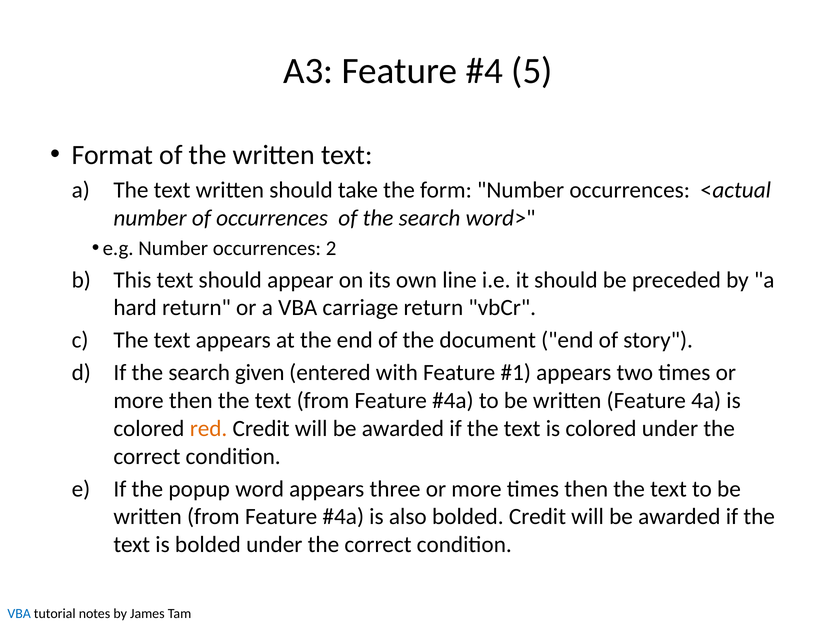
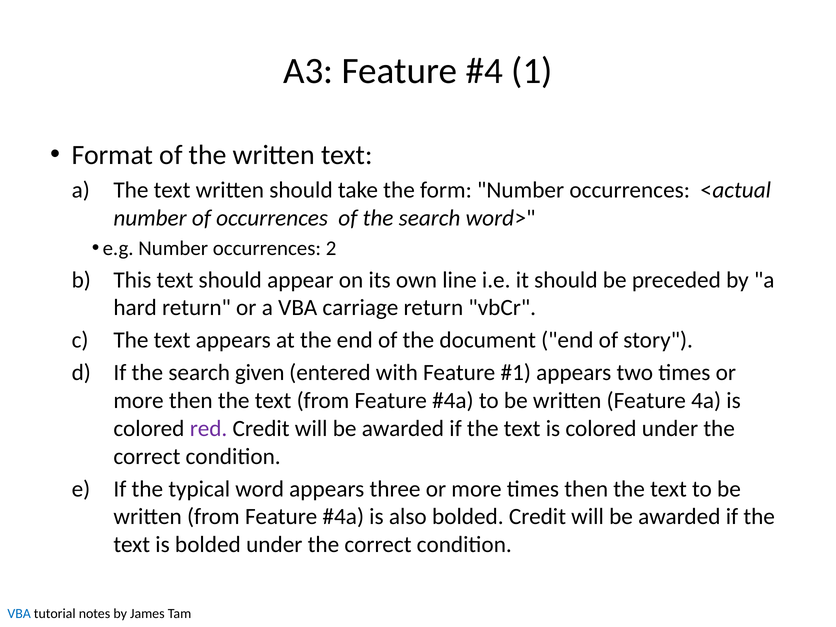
5: 5 -> 1 (532, 71)
red colour: orange -> purple (209, 429)
popup: popup -> typical (199, 489)
